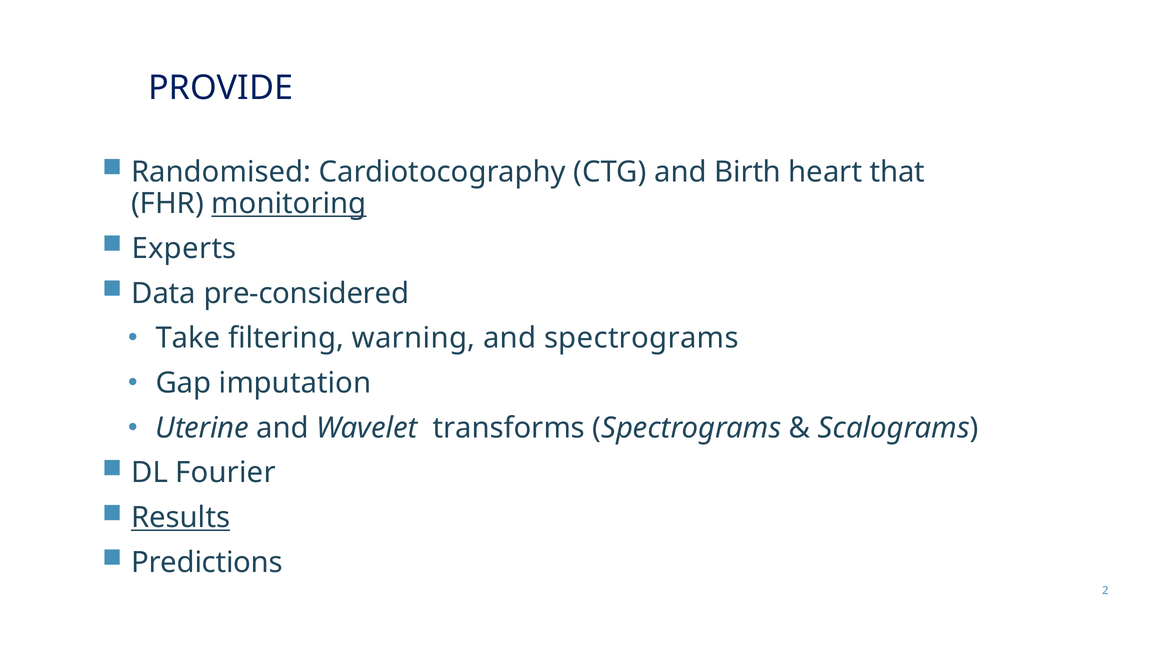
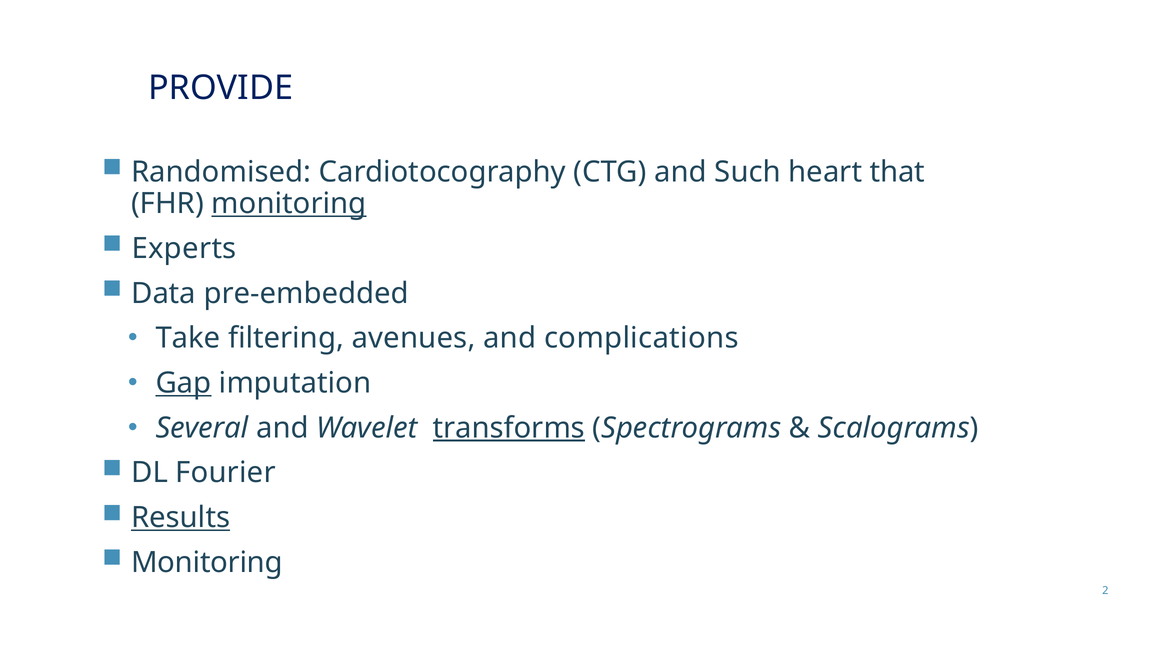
Birth: Birth -> Such (748, 172)
pre-considered: pre-considered -> pre-embedded (306, 293)
warning: warning -> avenues (414, 338)
and spectrograms: spectrograms -> complications (641, 338)
Gap underline: none -> present (183, 383)
Uterine: Uterine -> Several (202, 428)
transforms underline: none -> present (509, 428)
Predictions: Predictions -> Monitoring (207, 562)
